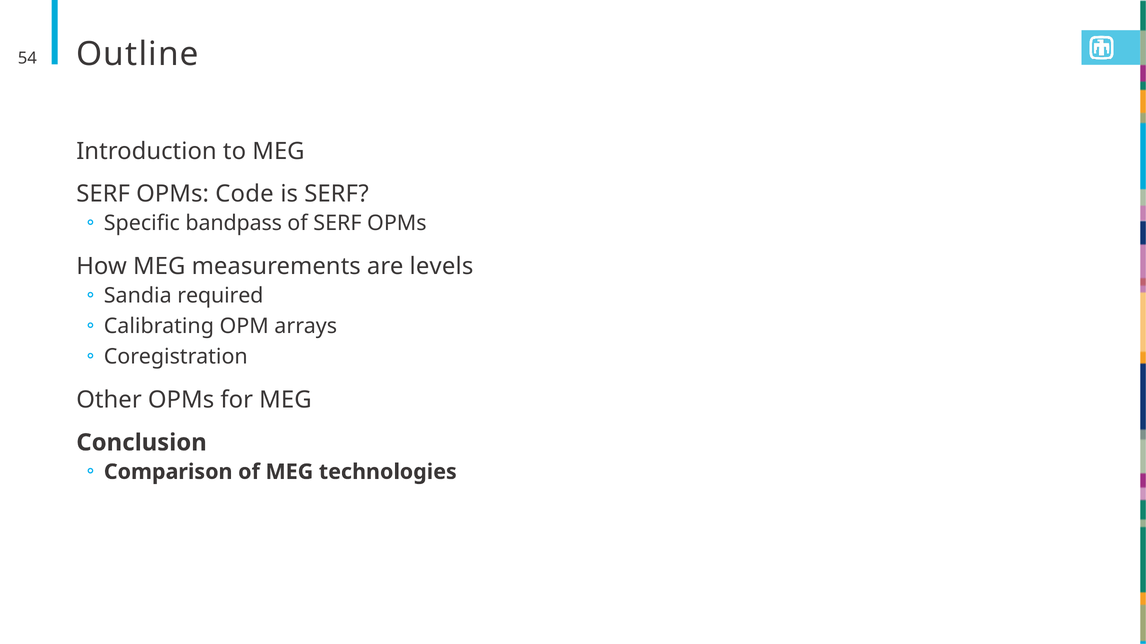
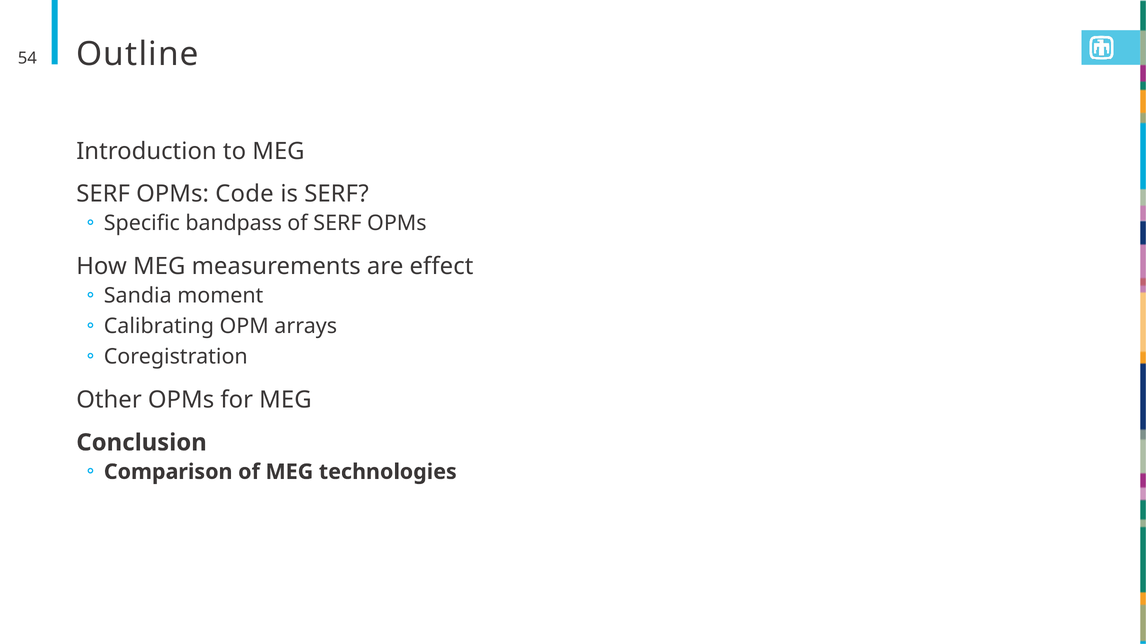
levels: levels -> effect (441, 267)
required: required -> moment (220, 296)
